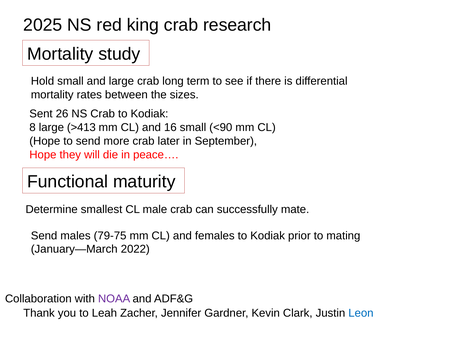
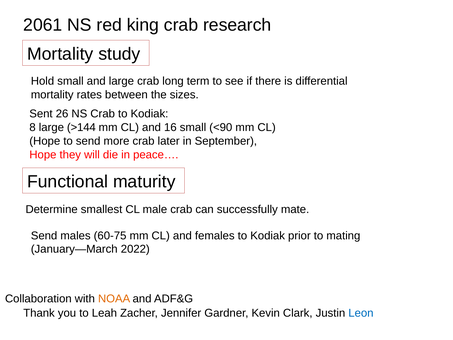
2025: 2025 -> 2061 (43, 25)
>413: >413 -> >144 (81, 127)
79-75: 79-75 -> 60-75 (110, 235)
NOAA colour: purple -> orange (114, 299)
